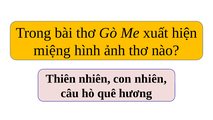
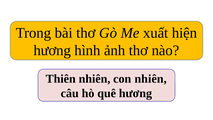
miệng: miệng -> hương (52, 50)
